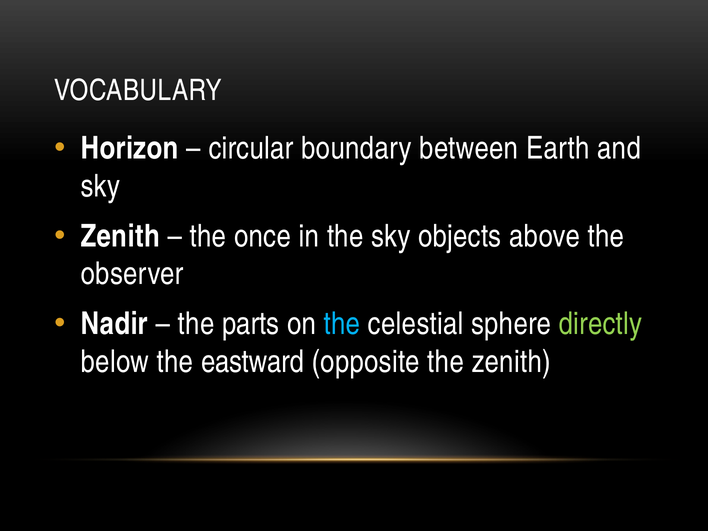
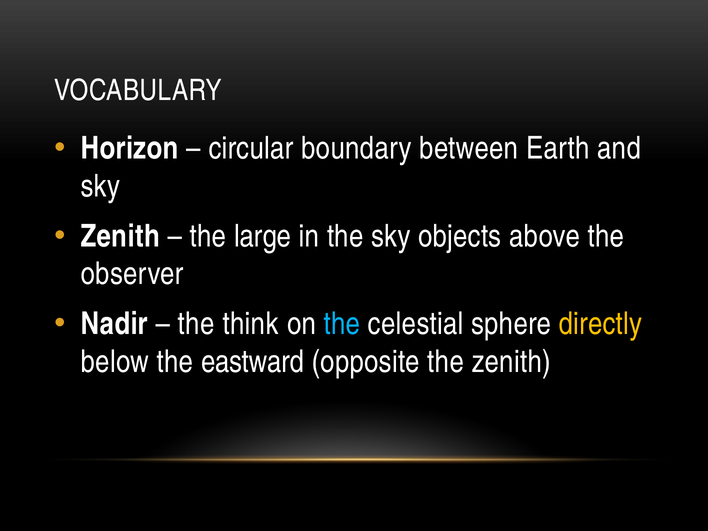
once: once -> large (263, 236)
parts: parts -> think (251, 324)
directly colour: light green -> yellow (600, 324)
